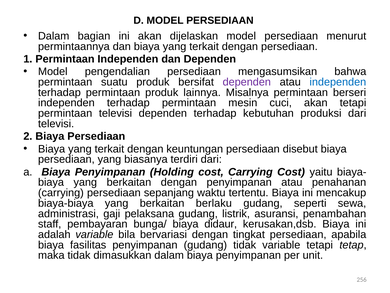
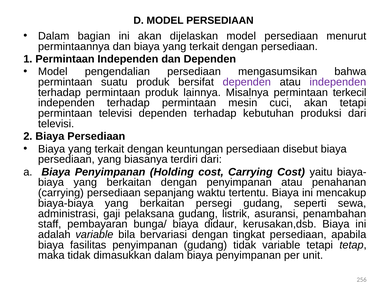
independen colour: blue -> purple (338, 82)
berseri: berseri -> terkecil (350, 92)
berlaku: berlaku -> persegi (214, 203)
